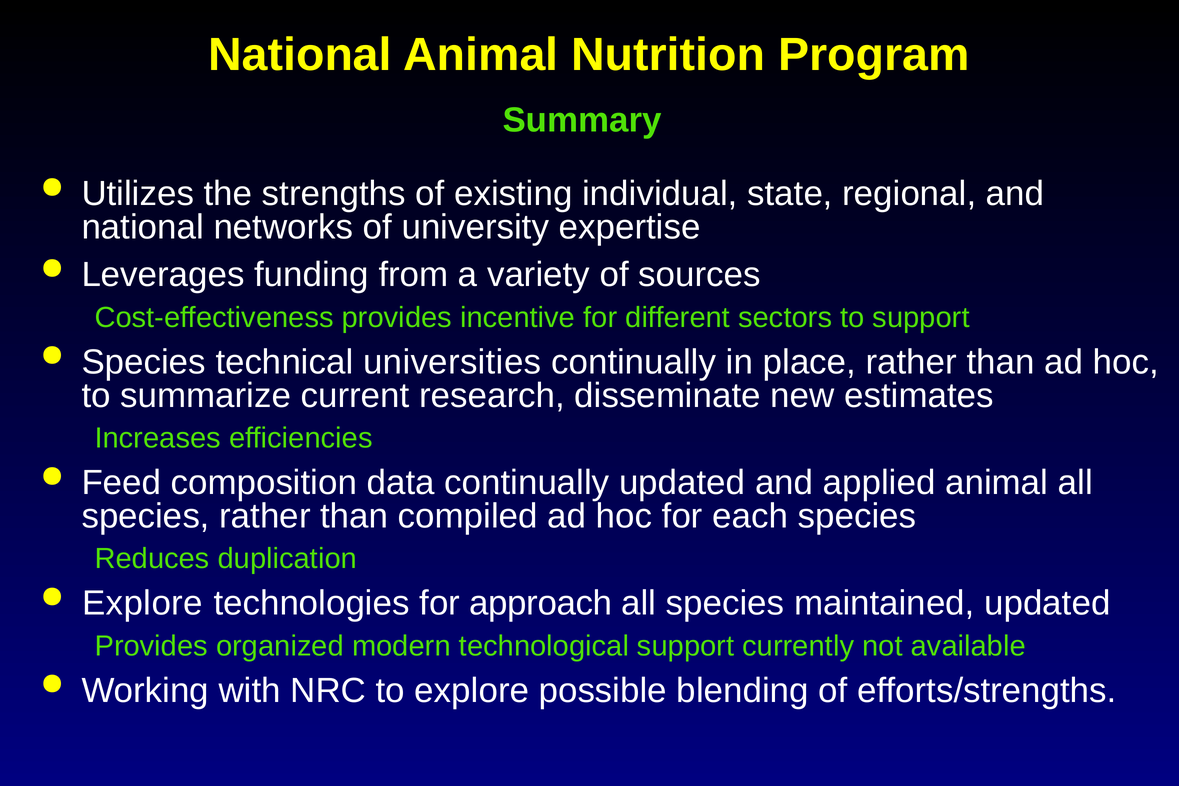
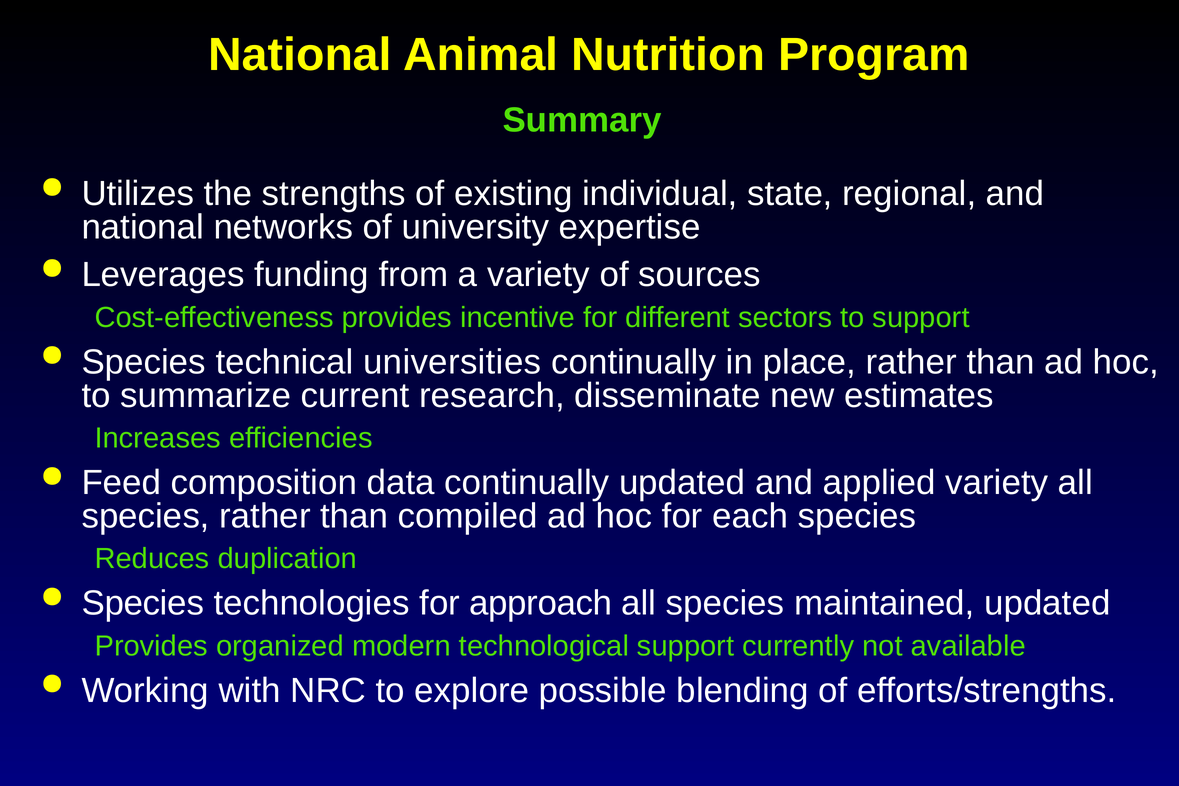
applied animal: animal -> variety (997, 483)
Explore: Explore -> Species (143, 603)
